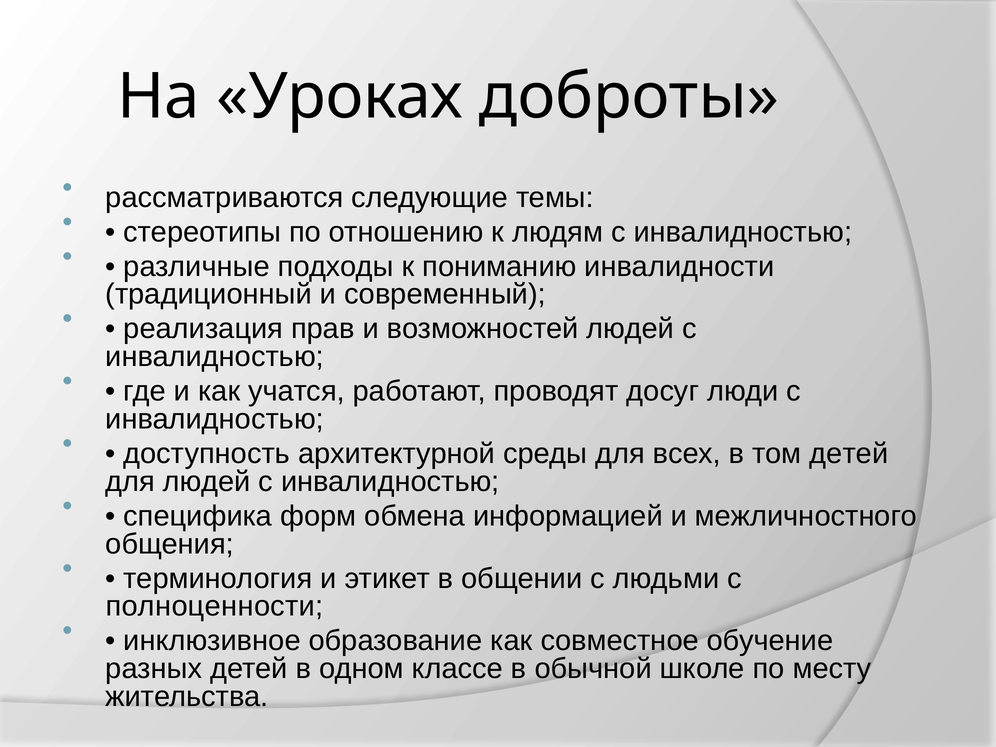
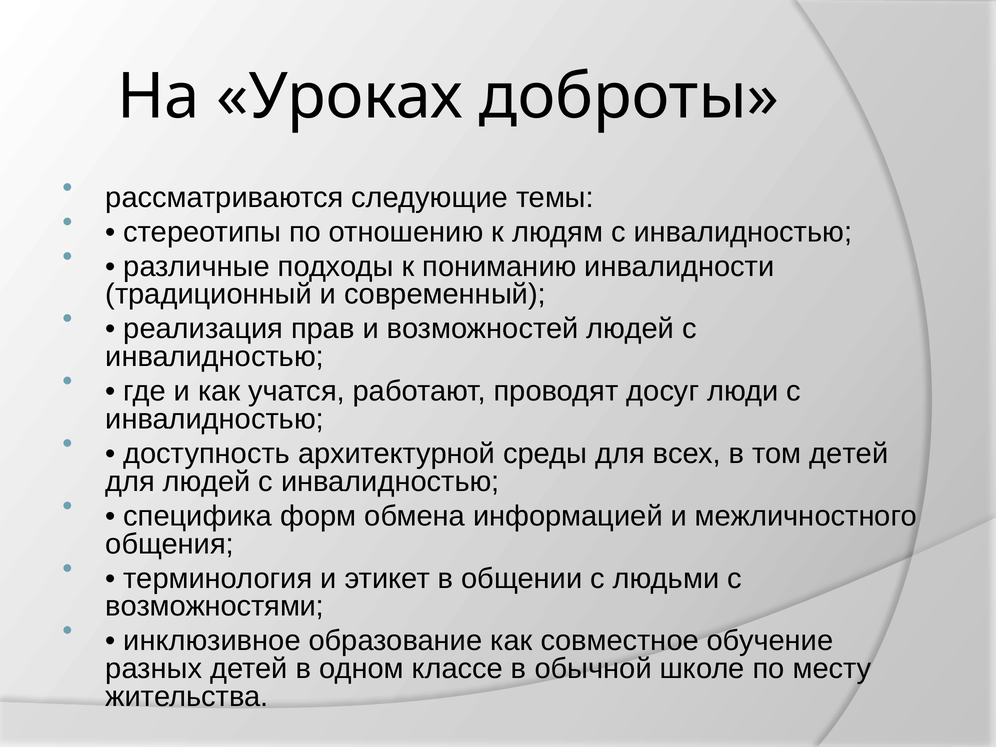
полноценности: полноценности -> возможностями (215, 606)
